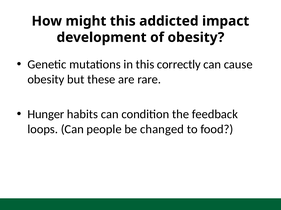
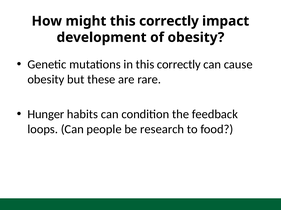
might this addicted: addicted -> correctly (169, 21)
changed: changed -> research (162, 130)
